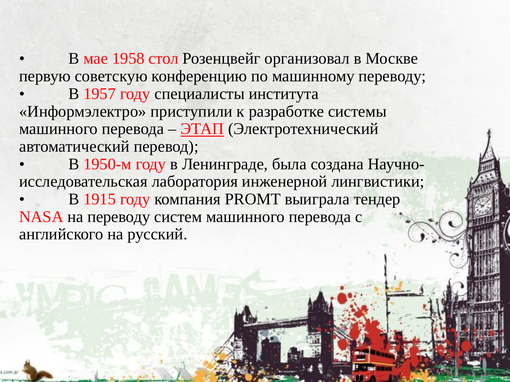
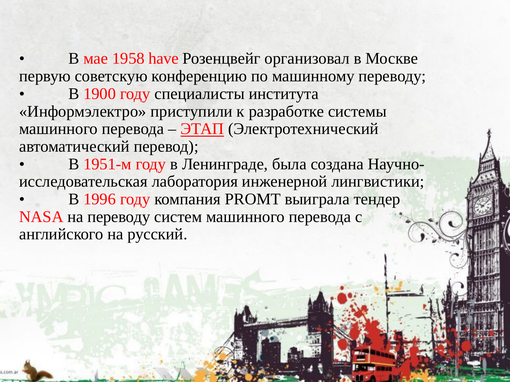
стол: стол -> have (164, 59)
1957: 1957 -> 1900 (100, 94)
1950-м: 1950-м -> 1951-м (107, 164)
1915: 1915 -> 1996 (100, 199)
